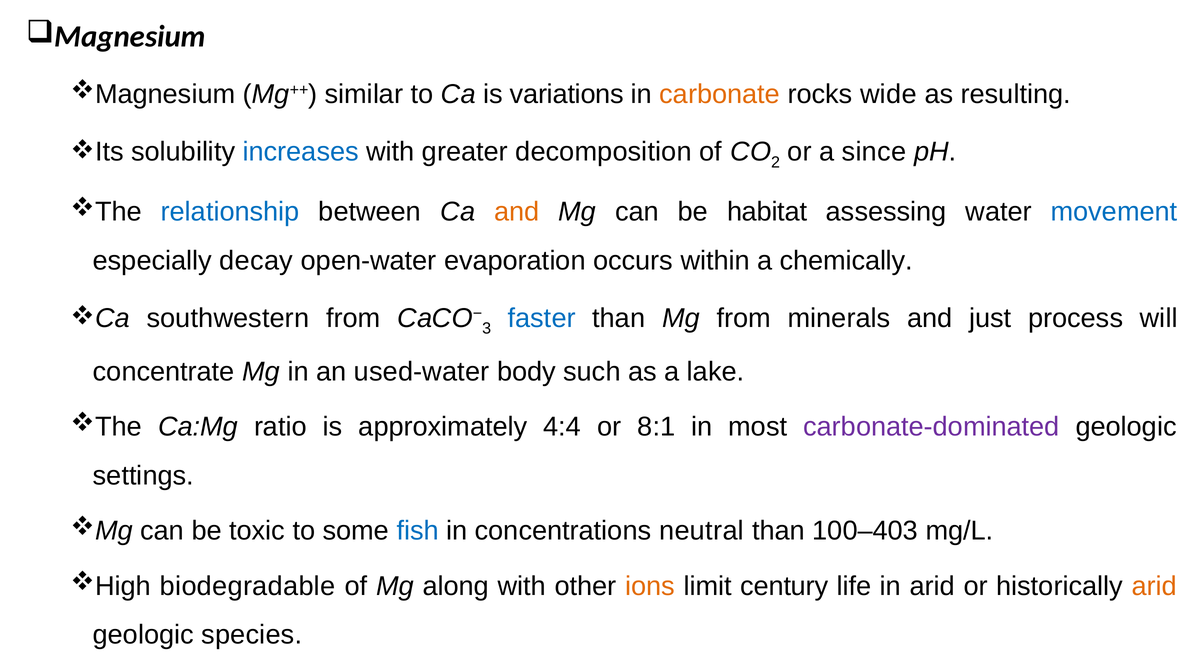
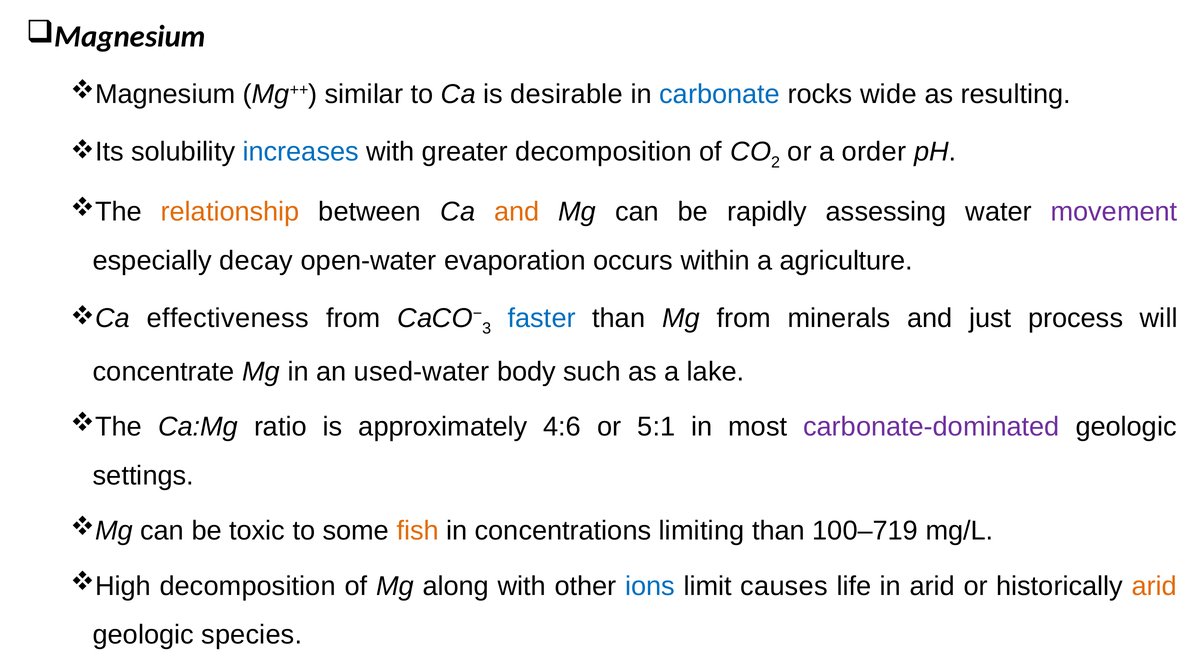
variations: variations -> desirable (567, 94)
carbonate colour: orange -> blue (720, 94)
since: since -> order (874, 152)
relationship colour: blue -> orange (230, 212)
habitat: habitat -> rapidly (767, 212)
movement colour: blue -> purple (1114, 212)
chemically: chemically -> agriculture (846, 260)
southwestern: southwestern -> effectiveness (228, 318)
4:4: 4:4 -> 4:6 (562, 427)
8:1: 8:1 -> 5:1 (656, 427)
fish colour: blue -> orange (418, 531)
neutral: neutral -> limiting (702, 531)
100–403: 100–403 -> 100–719 (865, 531)
biodegradable: biodegradable -> decomposition (248, 586)
ions colour: orange -> blue (650, 586)
century: century -> causes (784, 586)
